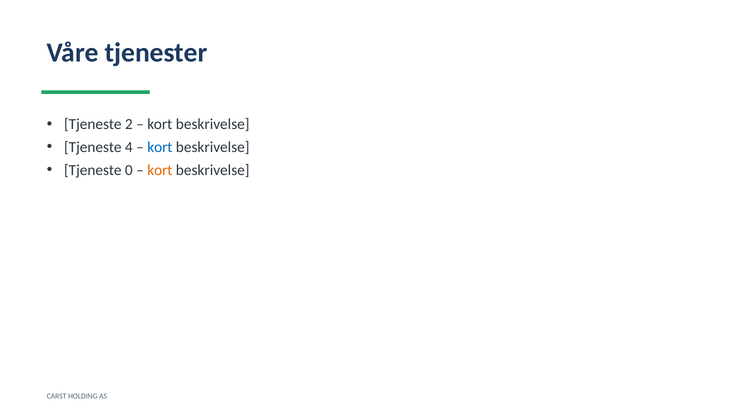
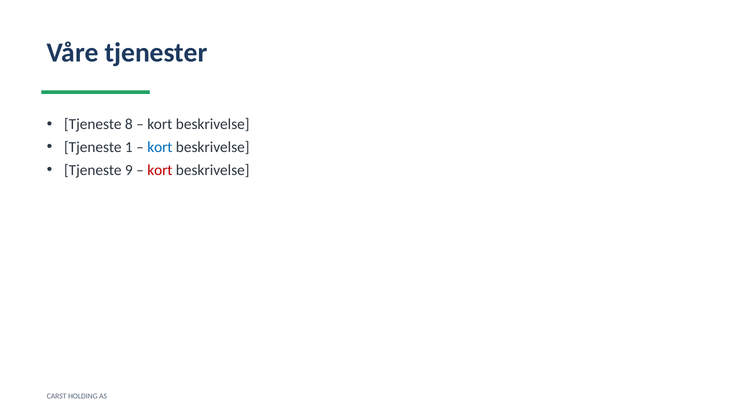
2: 2 -> 8 (129, 124)
4: 4 -> 1 (129, 147)
0: 0 -> 9 (129, 170)
kort colour: orange -> red (160, 170)
